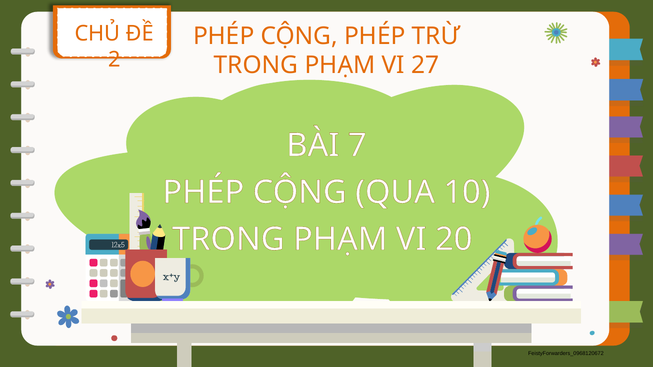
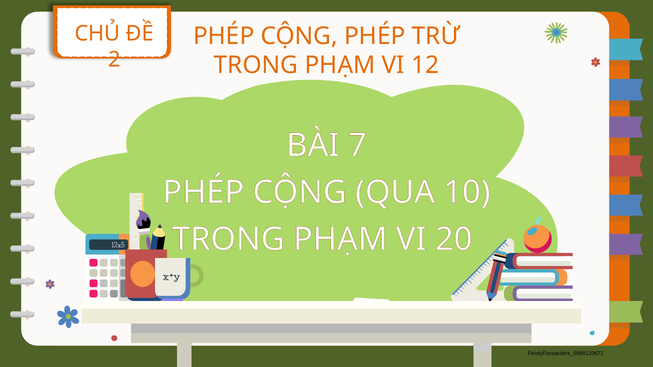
27: 27 -> 12 (425, 65)
